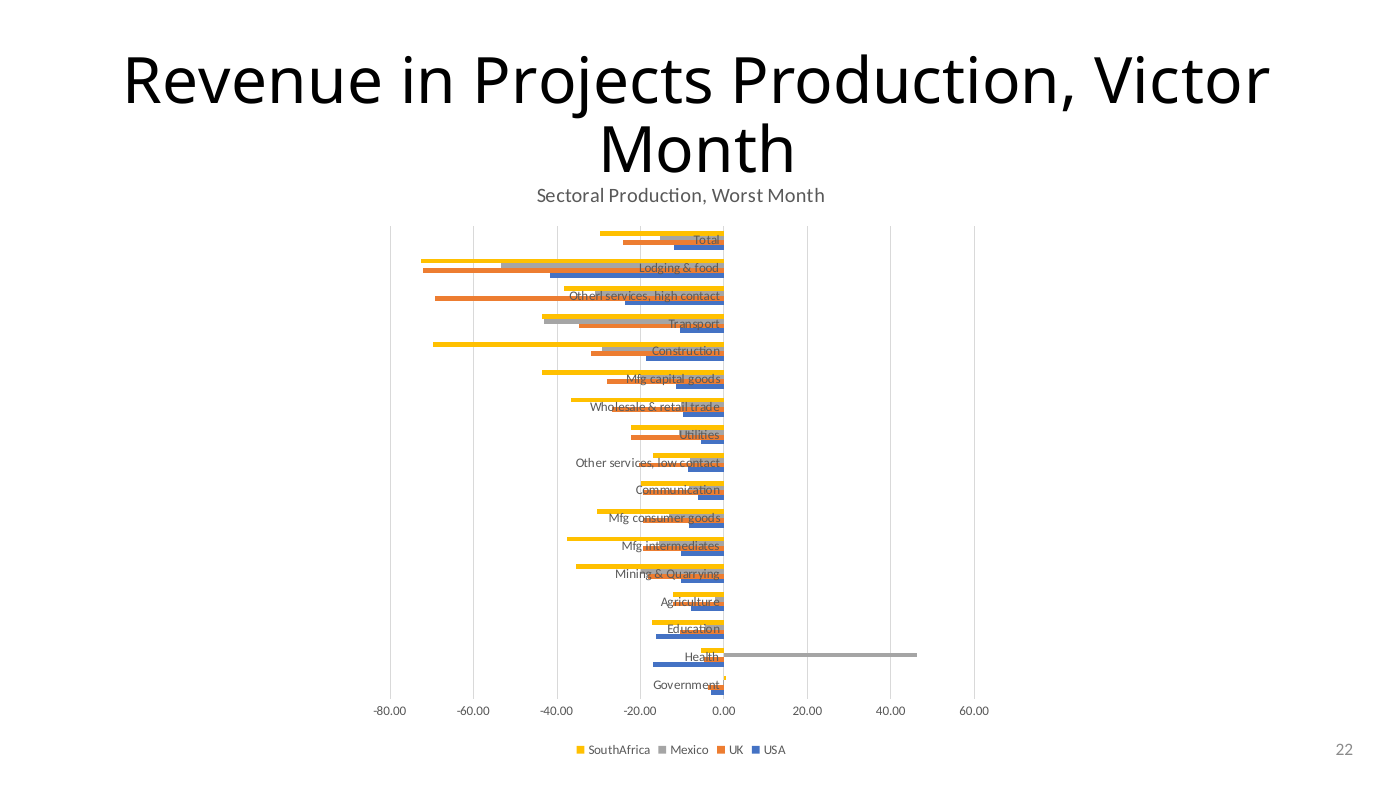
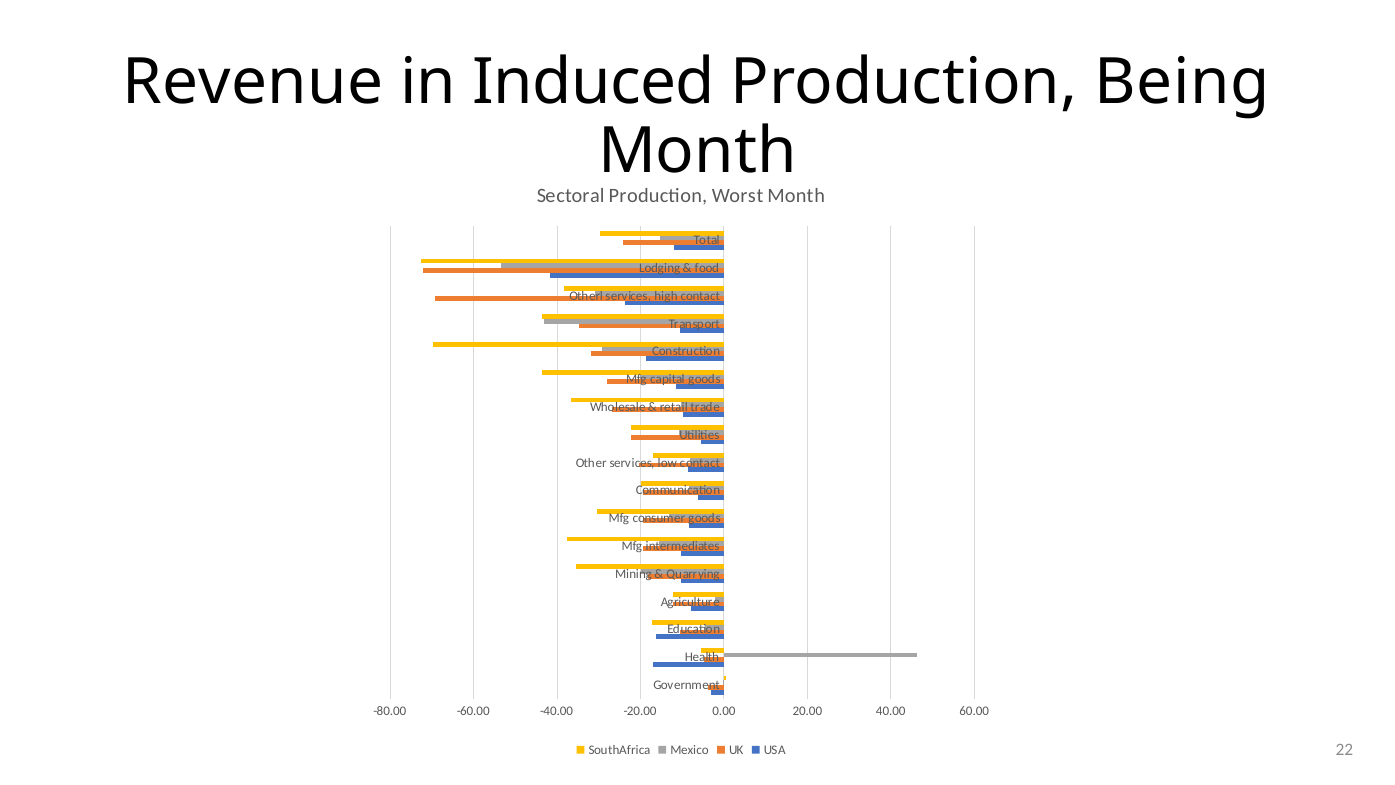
Projects: Projects -> Induced (594, 83)
Victor: Victor -> Being (1182, 83)
